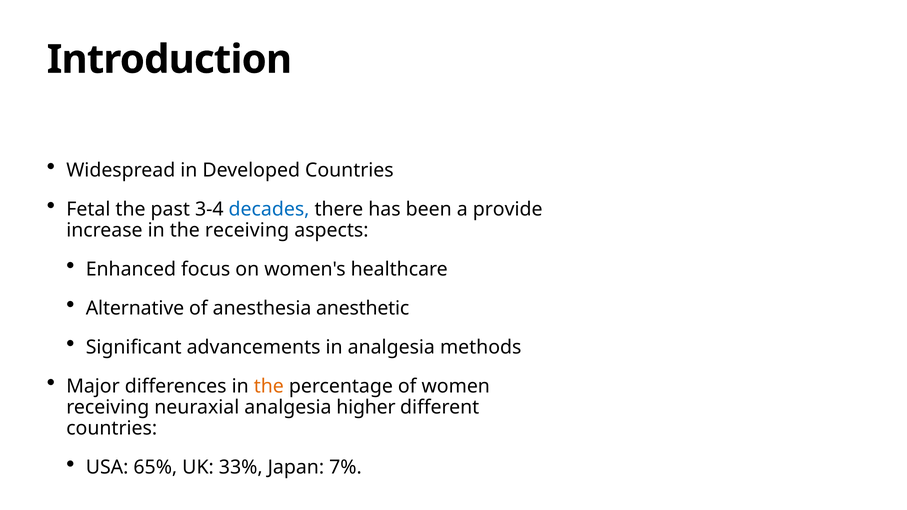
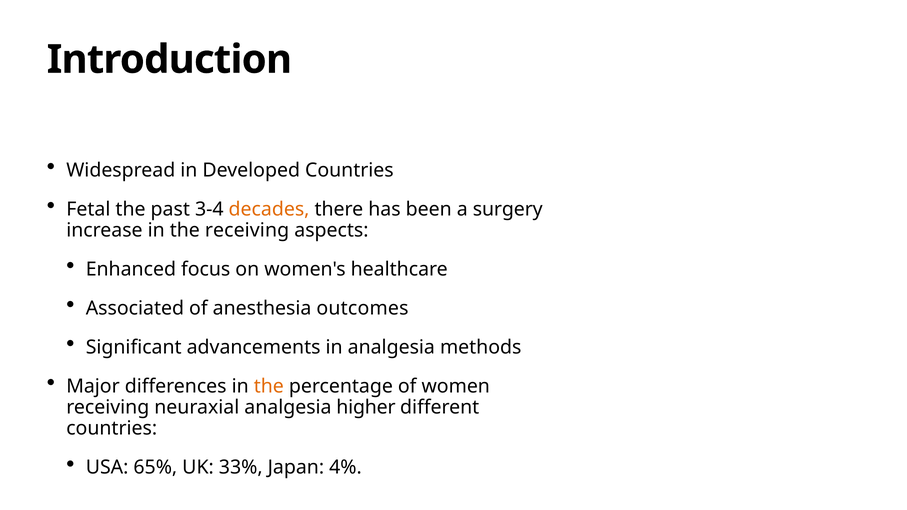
decades colour: blue -> orange (269, 209)
provide: provide -> surgery (508, 209)
Alternative: Alternative -> Associated (135, 308)
anesthetic: anesthetic -> outcomes (362, 308)
7%: 7% -> 4% (345, 468)
